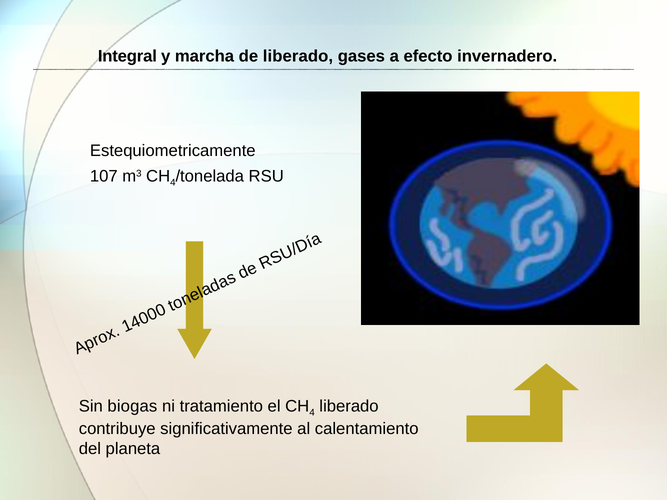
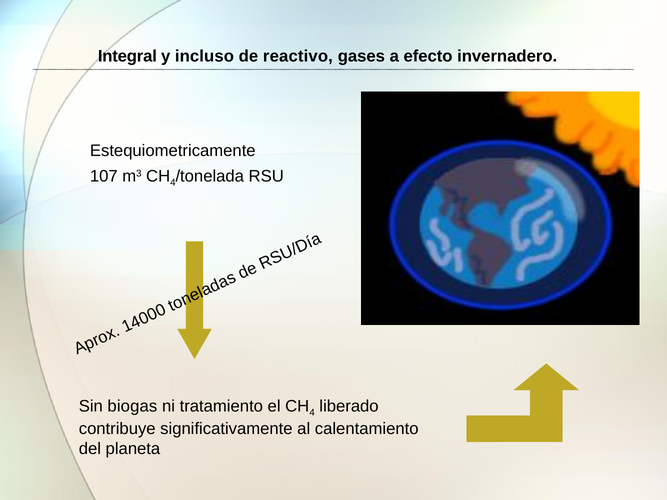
marcha: marcha -> incluso (204, 56)
de liberado: liberado -> reactivo (298, 56)
